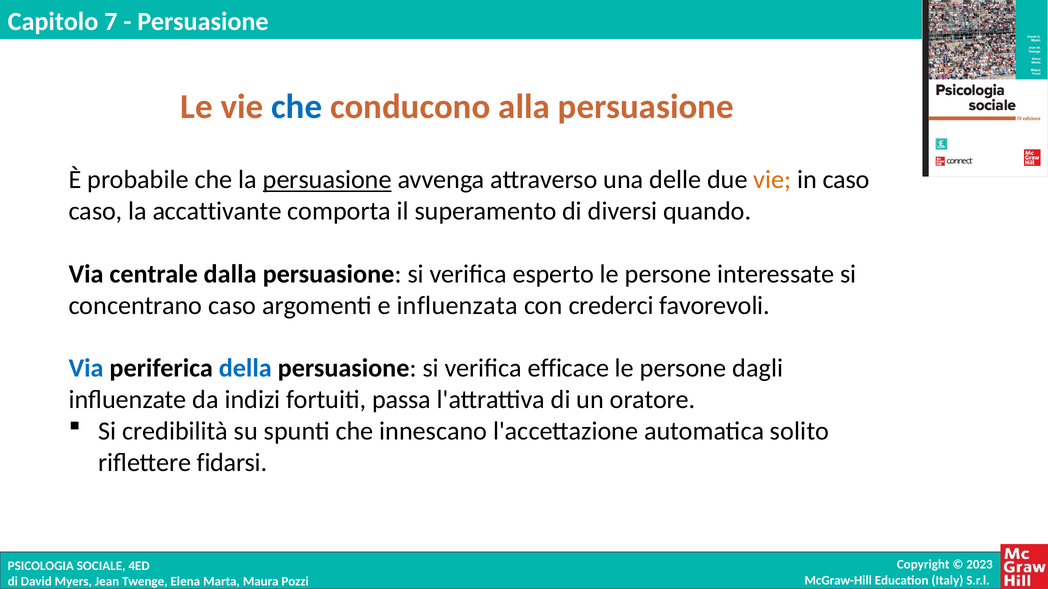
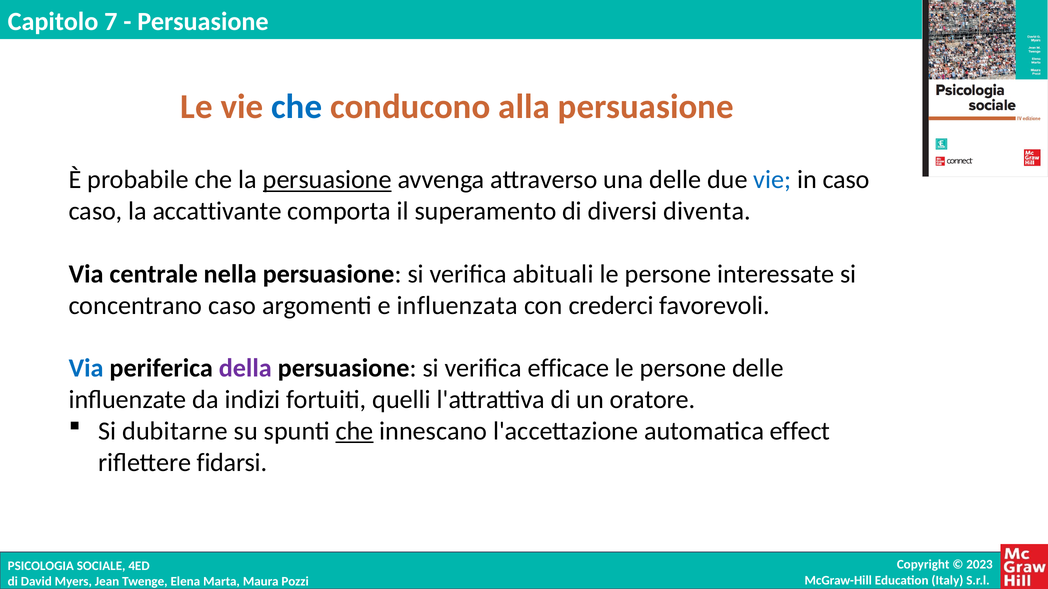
vie colour: orange -> blue (772, 180)
quando: quando -> diventa (707, 211)
dalla: dalla -> nella (230, 274)
esperto: esperto -> abituali (553, 274)
della colour: blue -> purple (245, 369)
persone dagli: dagli -> delle (758, 369)
passa: passa -> quelli (402, 400)
credibilità: credibilità -> dubitarne (175, 431)
che underline: none -> present (355, 431)
solito: solito -> effect (800, 431)
